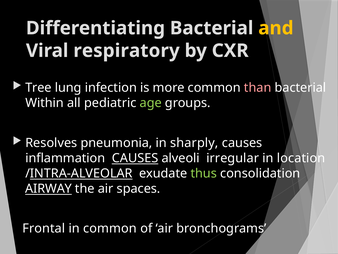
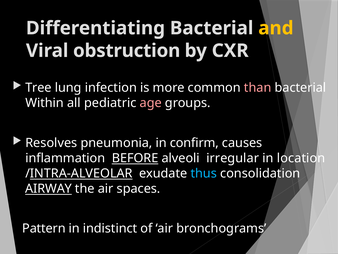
respiratory: respiratory -> obstruction (127, 51)
age colour: light green -> pink (151, 103)
sharply: sharply -> confirm (194, 143)
inflammation CAUSES: CAUSES -> BEFORE (135, 158)
thus colour: light green -> light blue (204, 173)
Frontal: Frontal -> Pattern (44, 228)
in common: common -> indistinct (110, 228)
